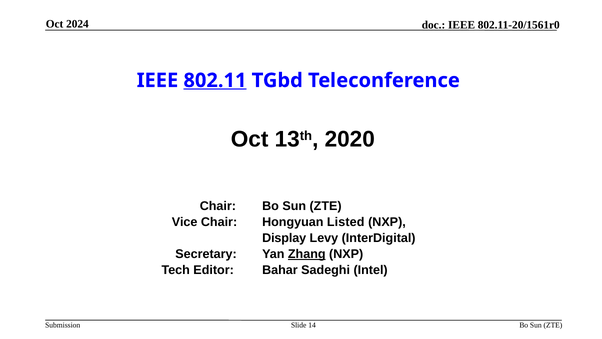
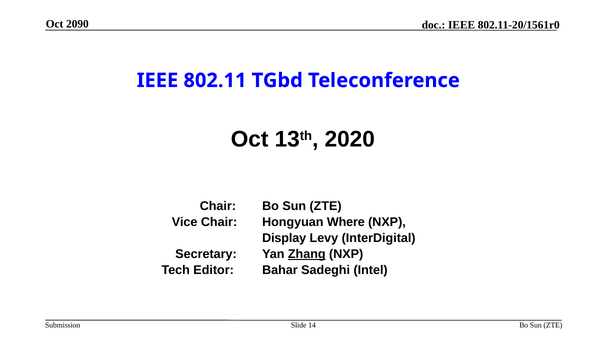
2024: 2024 -> 2090 (77, 24)
802.11 underline: present -> none (215, 80)
Listed: Listed -> Where (346, 222)
